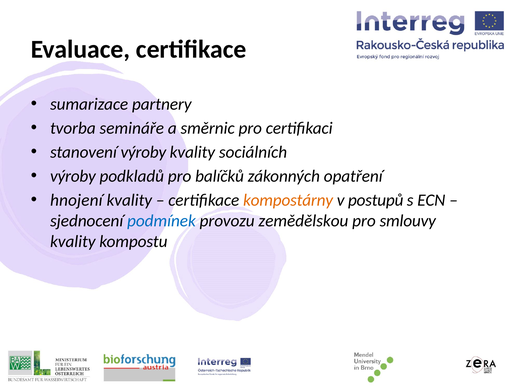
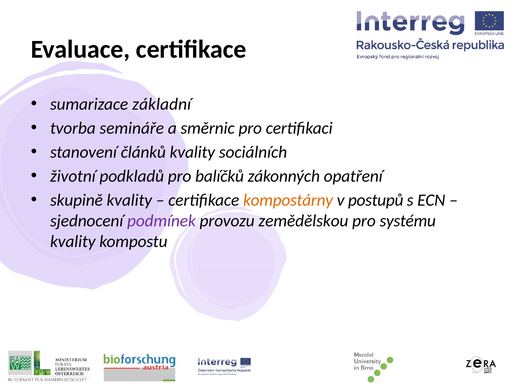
partnery: partnery -> základní (162, 104)
stanovení výroby: výroby -> článků (143, 152)
výroby: výroby -> životní (73, 176)
hnojení: hnojení -> skupině (76, 200)
podmínek colour: blue -> purple (161, 220)
smlouvy: smlouvy -> systému (408, 220)
